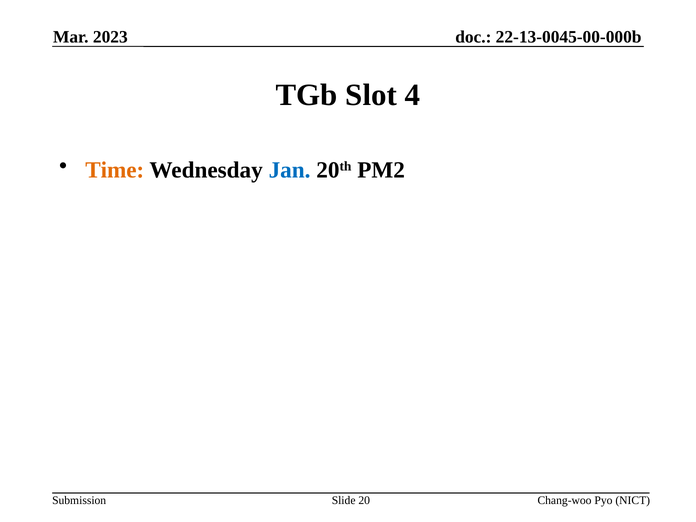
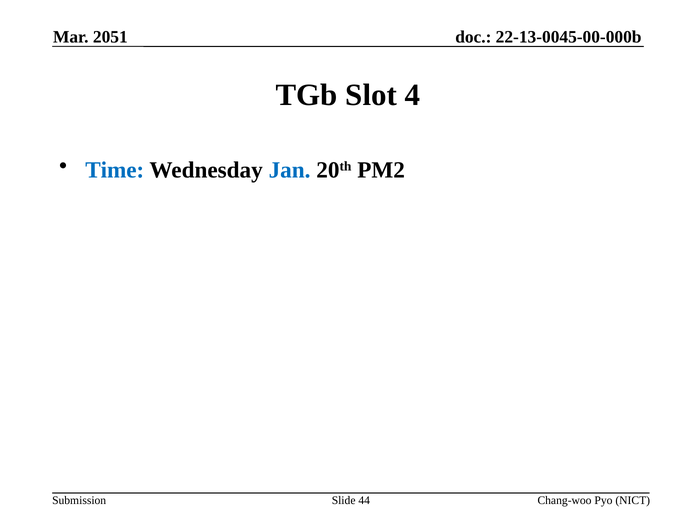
2023: 2023 -> 2051 (110, 37)
Time colour: orange -> blue (115, 170)
20: 20 -> 44 (364, 501)
